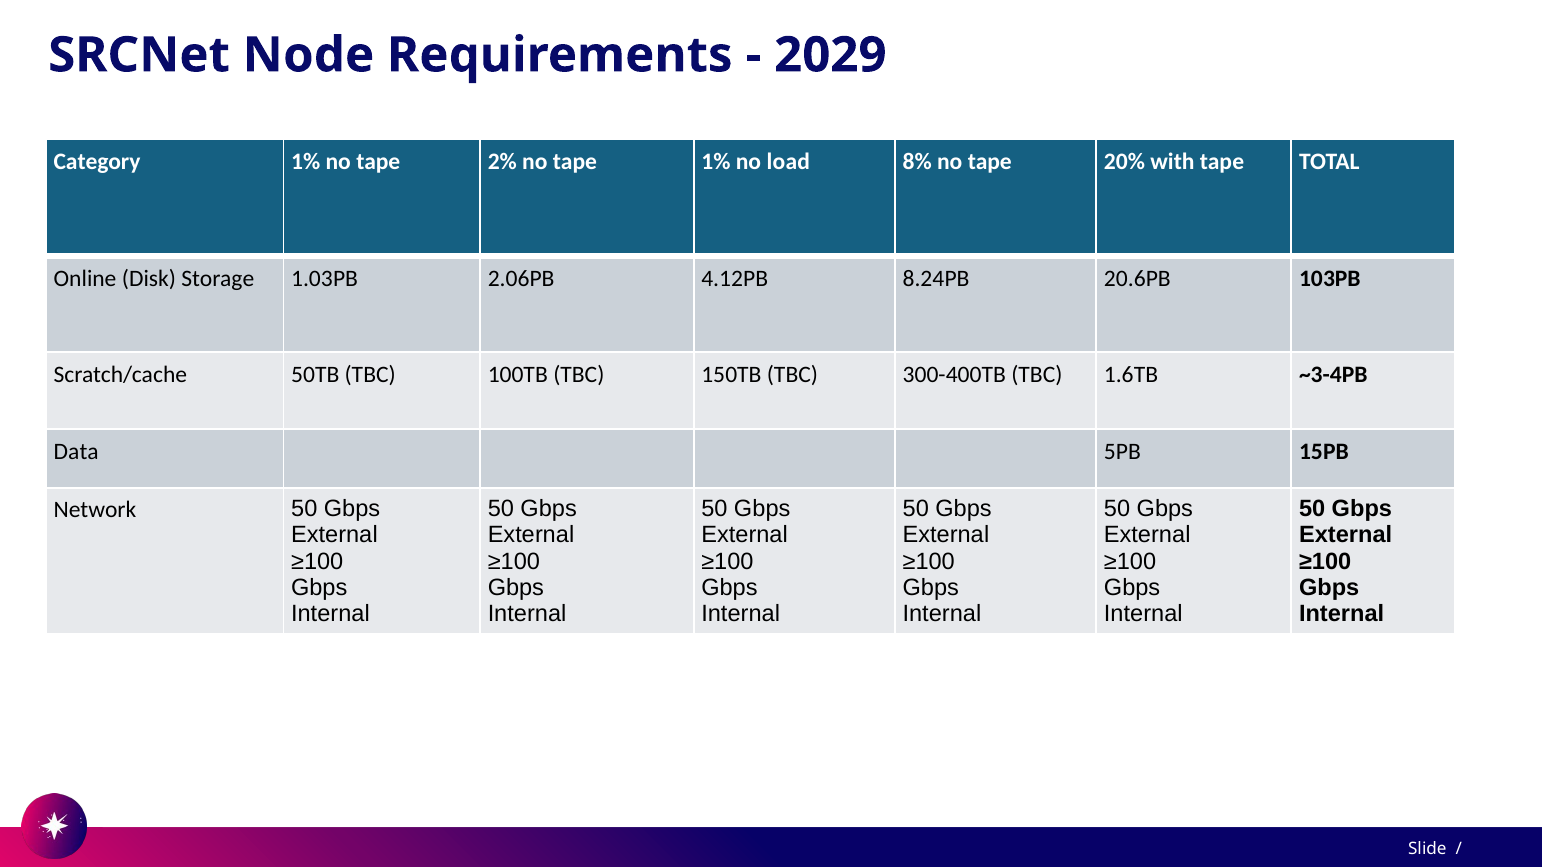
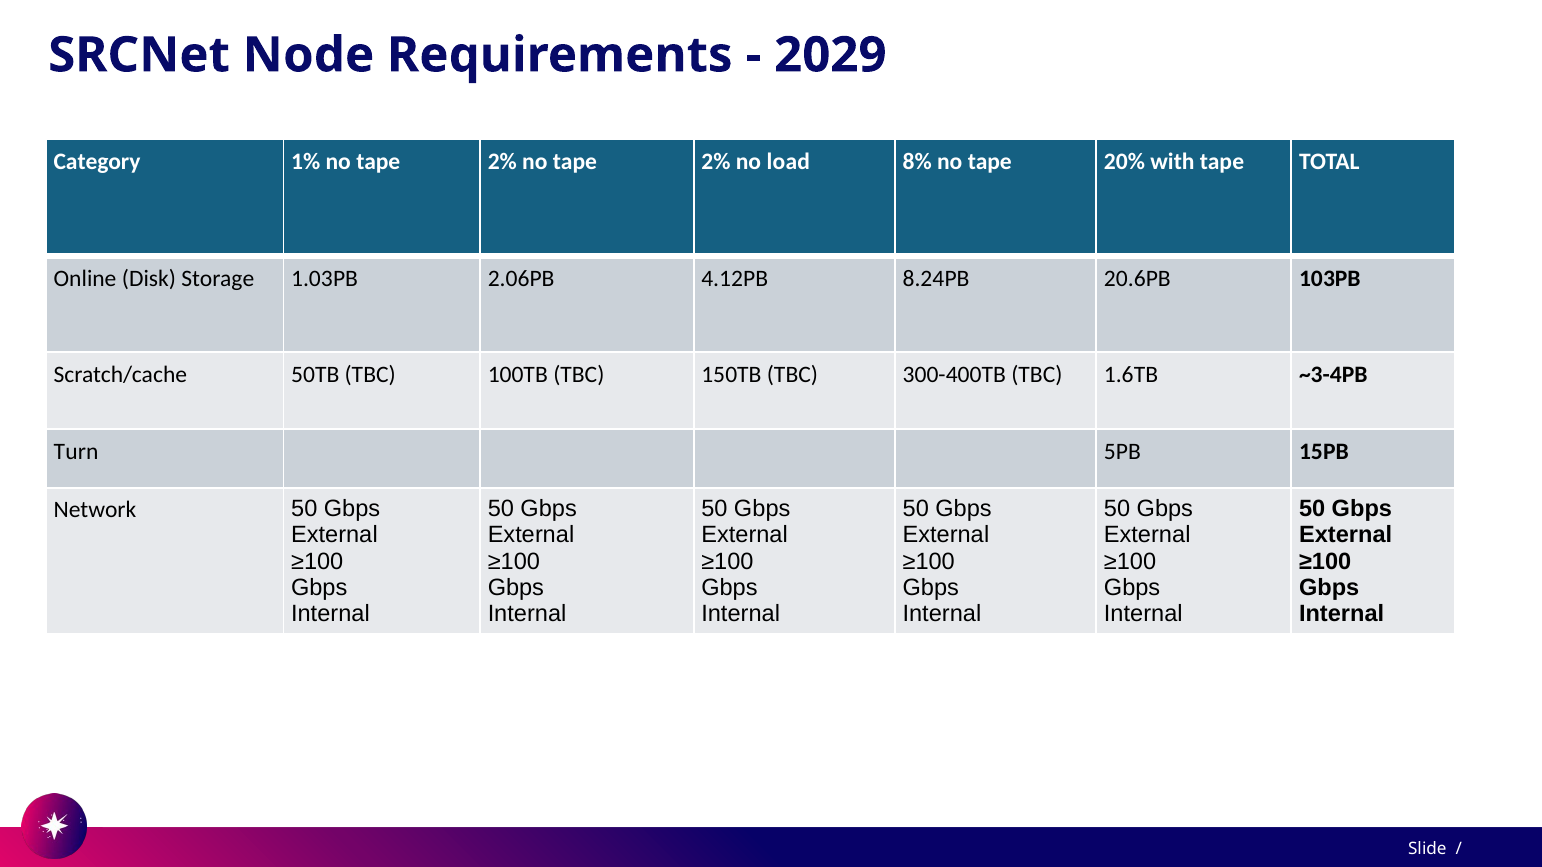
2% no tape 1%: 1% -> 2% (716, 162)
Data: Data -> Turn (76, 452)
